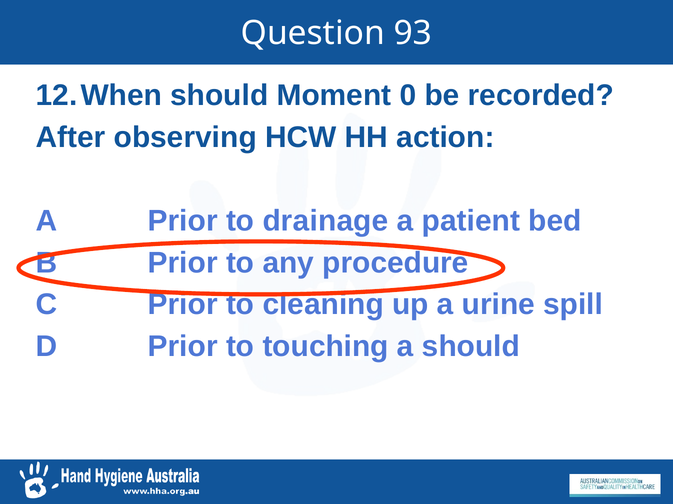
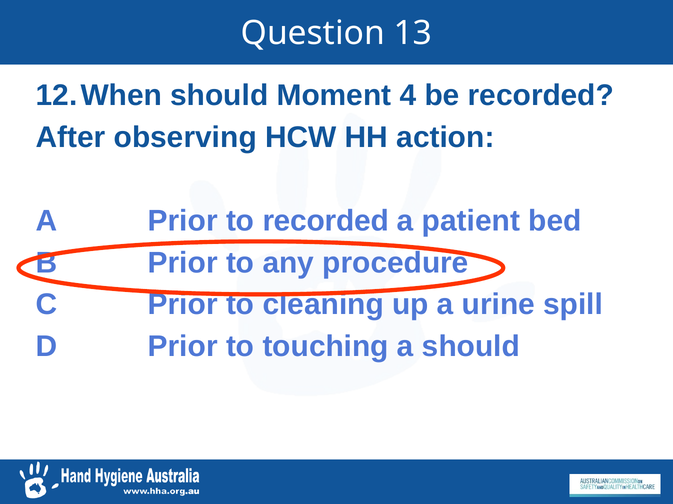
93: 93 -> 13 (413, 33)
0: 0 -> 4 (408, 96)
to drainage: drainage -> recorded (326, 221)
